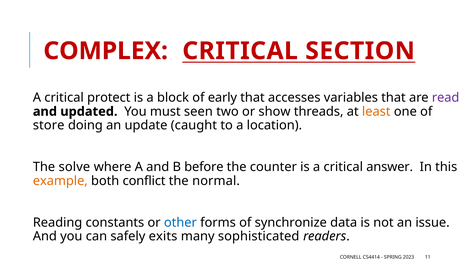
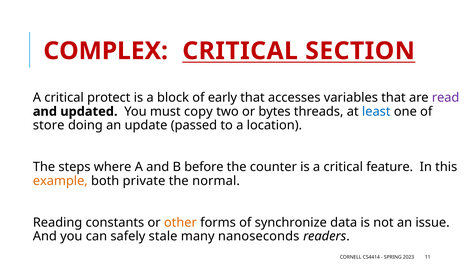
seen: seen -> copy (198, 111)
show: show -> bytes (275, 111)
least colour: orange -> blue (376, 111)
caught: caught -> passed (194, 125)
solve: solve -> steps (74, 167)
answer: answer -> feature (390, 167)
conflict: conflict -> private (144, 181)
other colour: blue -> orange (180, 222)
exits: exits -> stale (163, 236)
sophisticated: sophisticated -> nanoseconds (259, 236)
